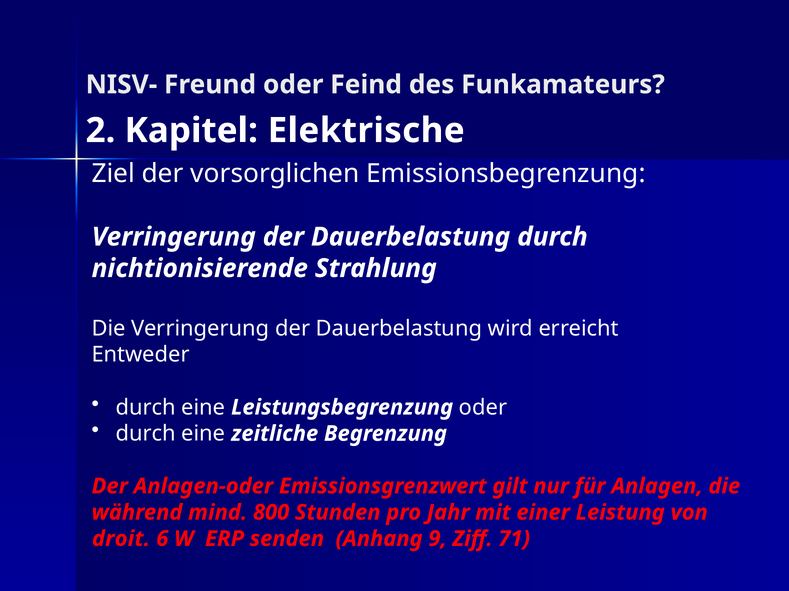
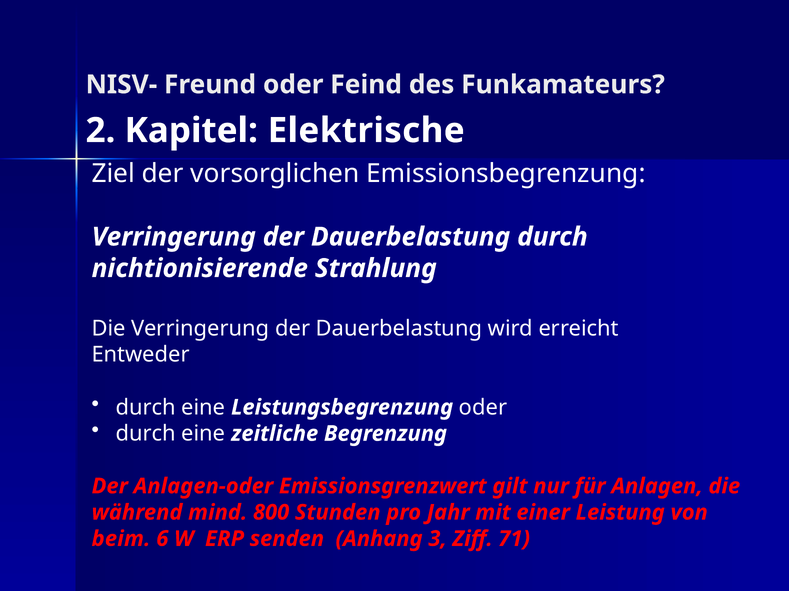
droit: droit -> beim (121, 539)
9: 9 -> 3 (438, 539)
